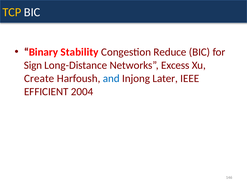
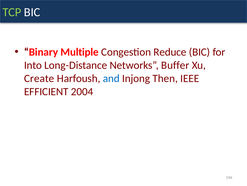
TCP colour: yellow -> light green (12, 12)
Stability: Stability -> Multiple (80, 52)
Sign: Sign -> Into (33, 65)
Excess: Excess -> Buffer (175, 65)
Later: Later -> Then (165, 78)
